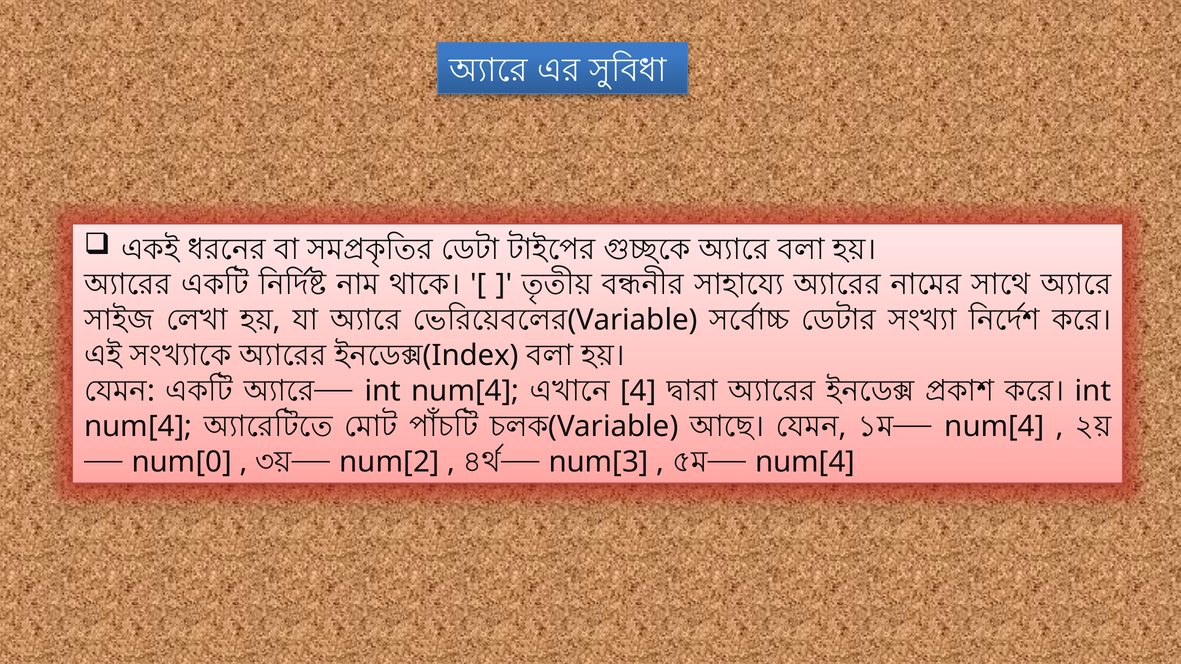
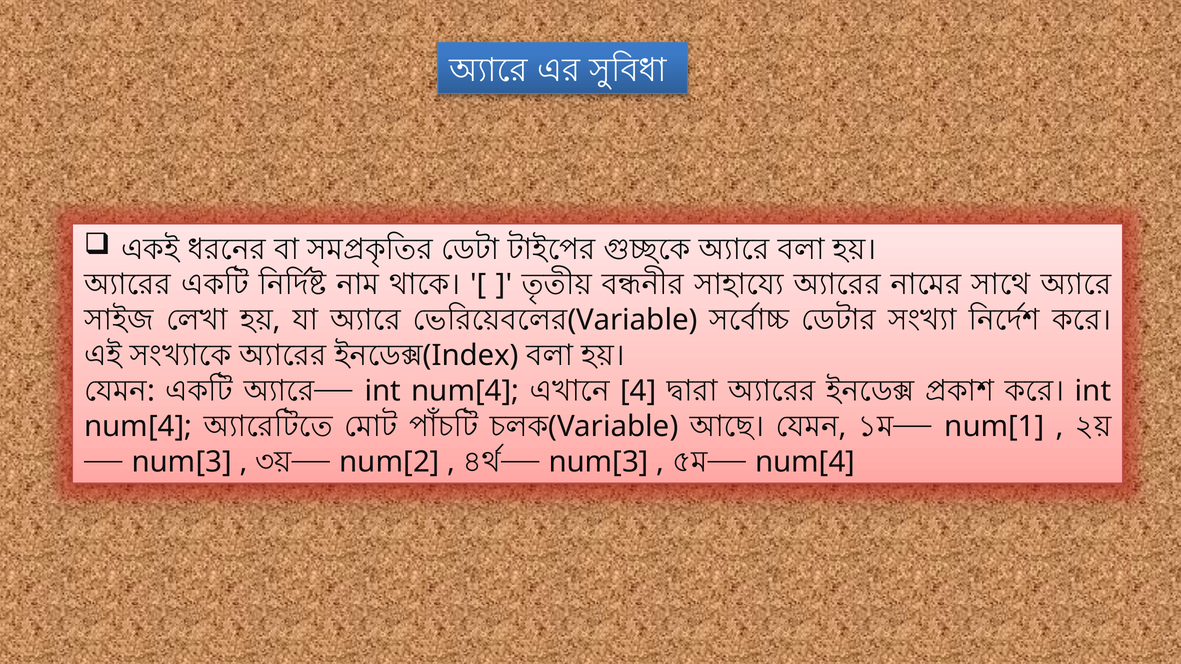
num[4: num[4 -> num[1 (994, 427)
num[0: num[0 -> num[3 (182, 462)
